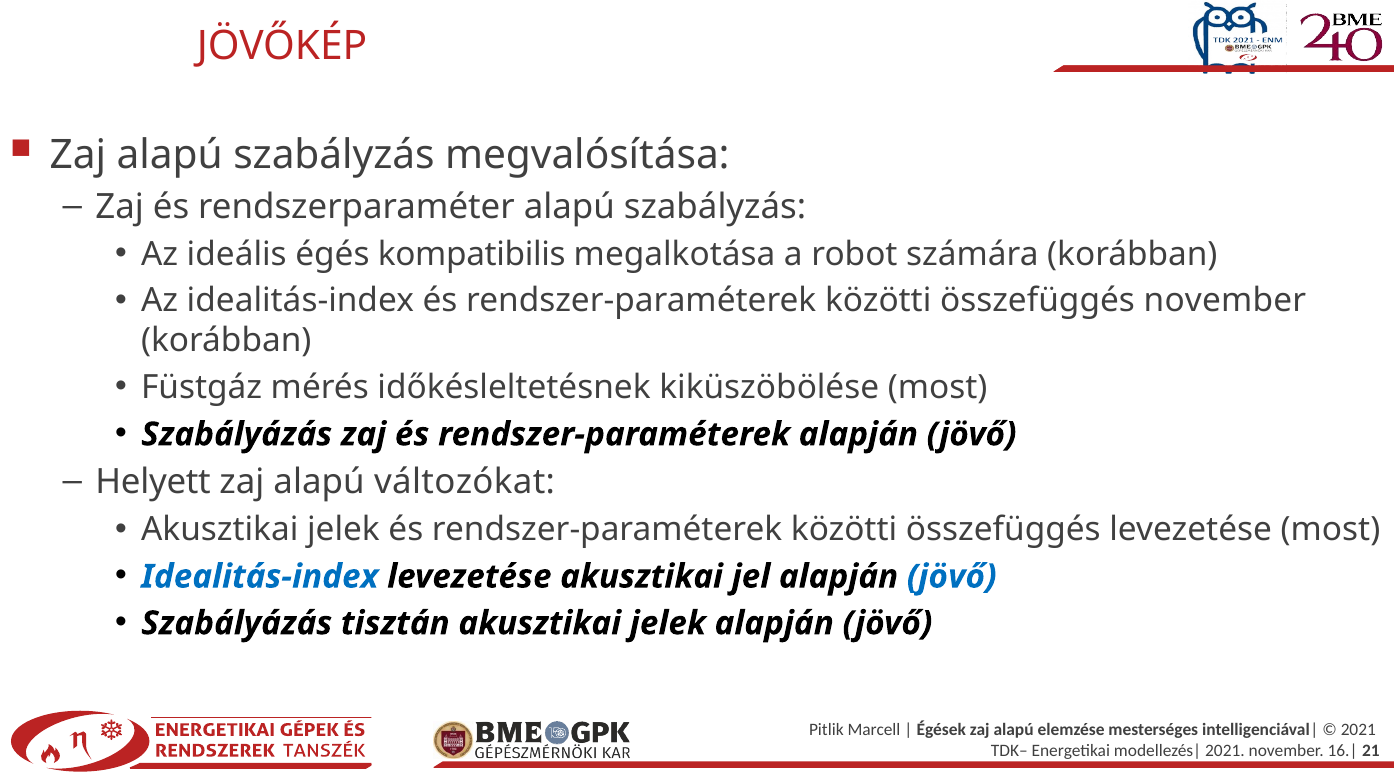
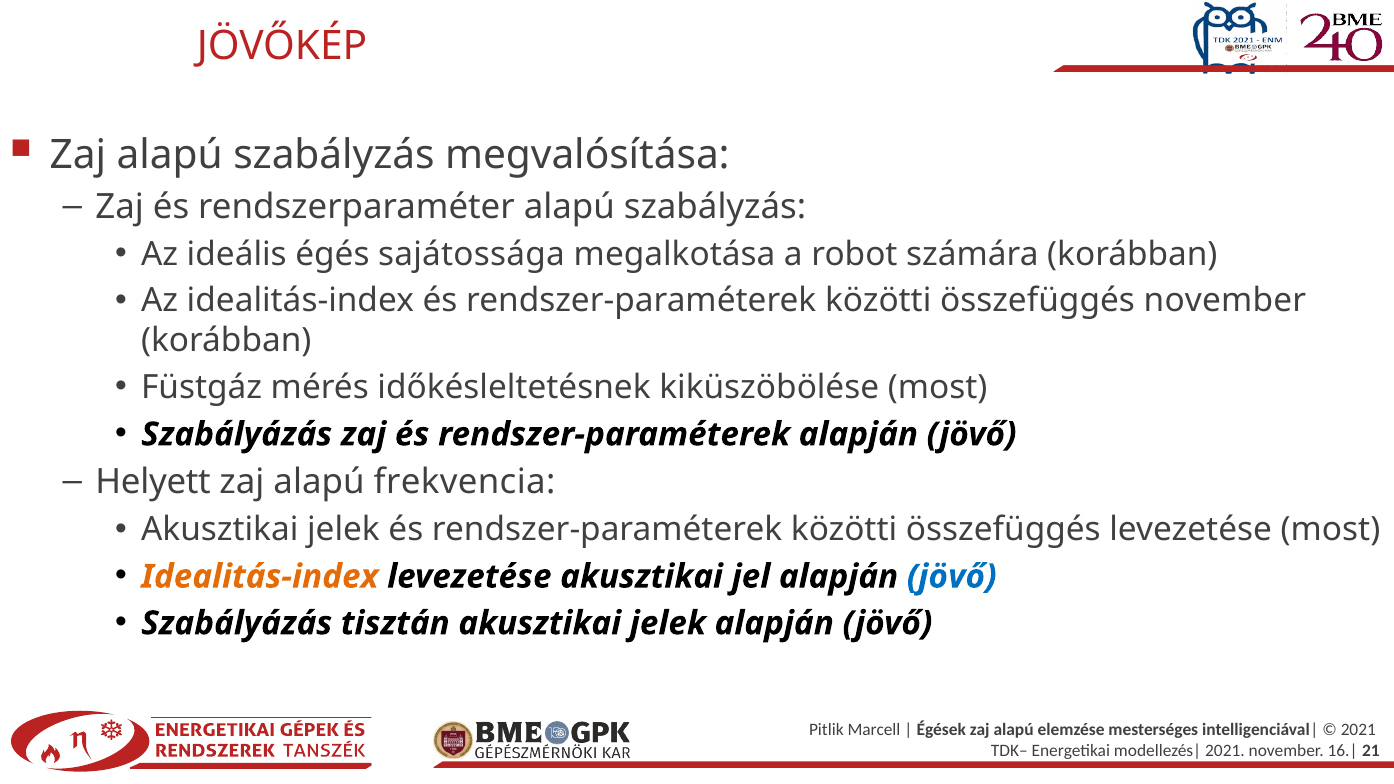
kompatibilis: kompatibilis -> sajátossága (472, 254)
változókat: változókat -> frekvencia (465, 482)
Idealitás-index colour: blue -> orange (260, 577)
